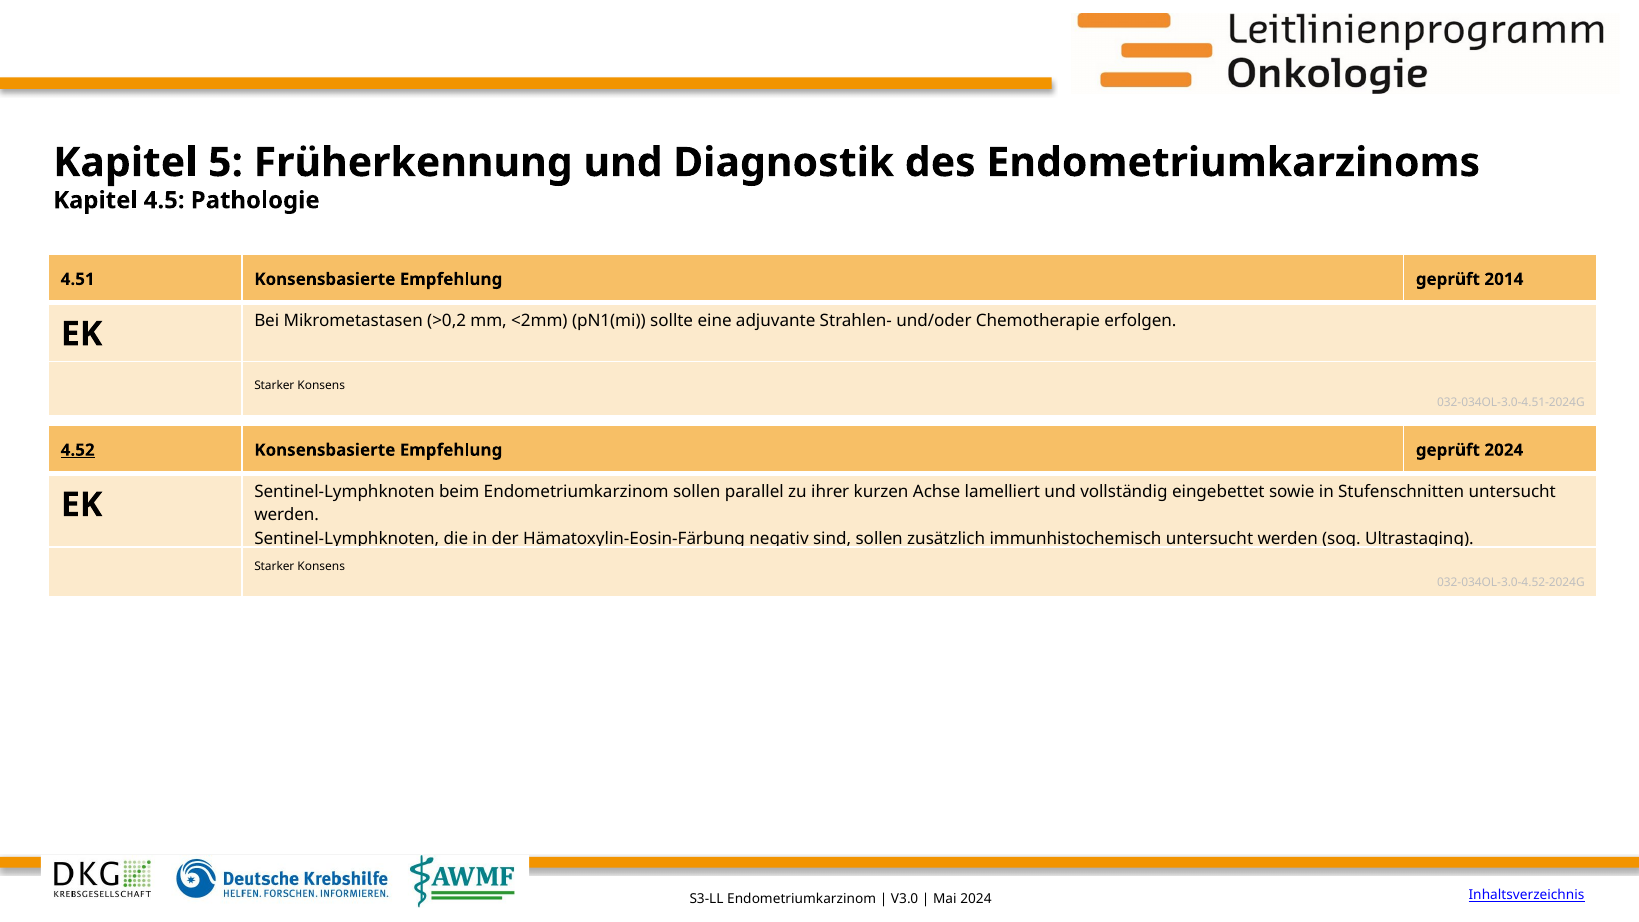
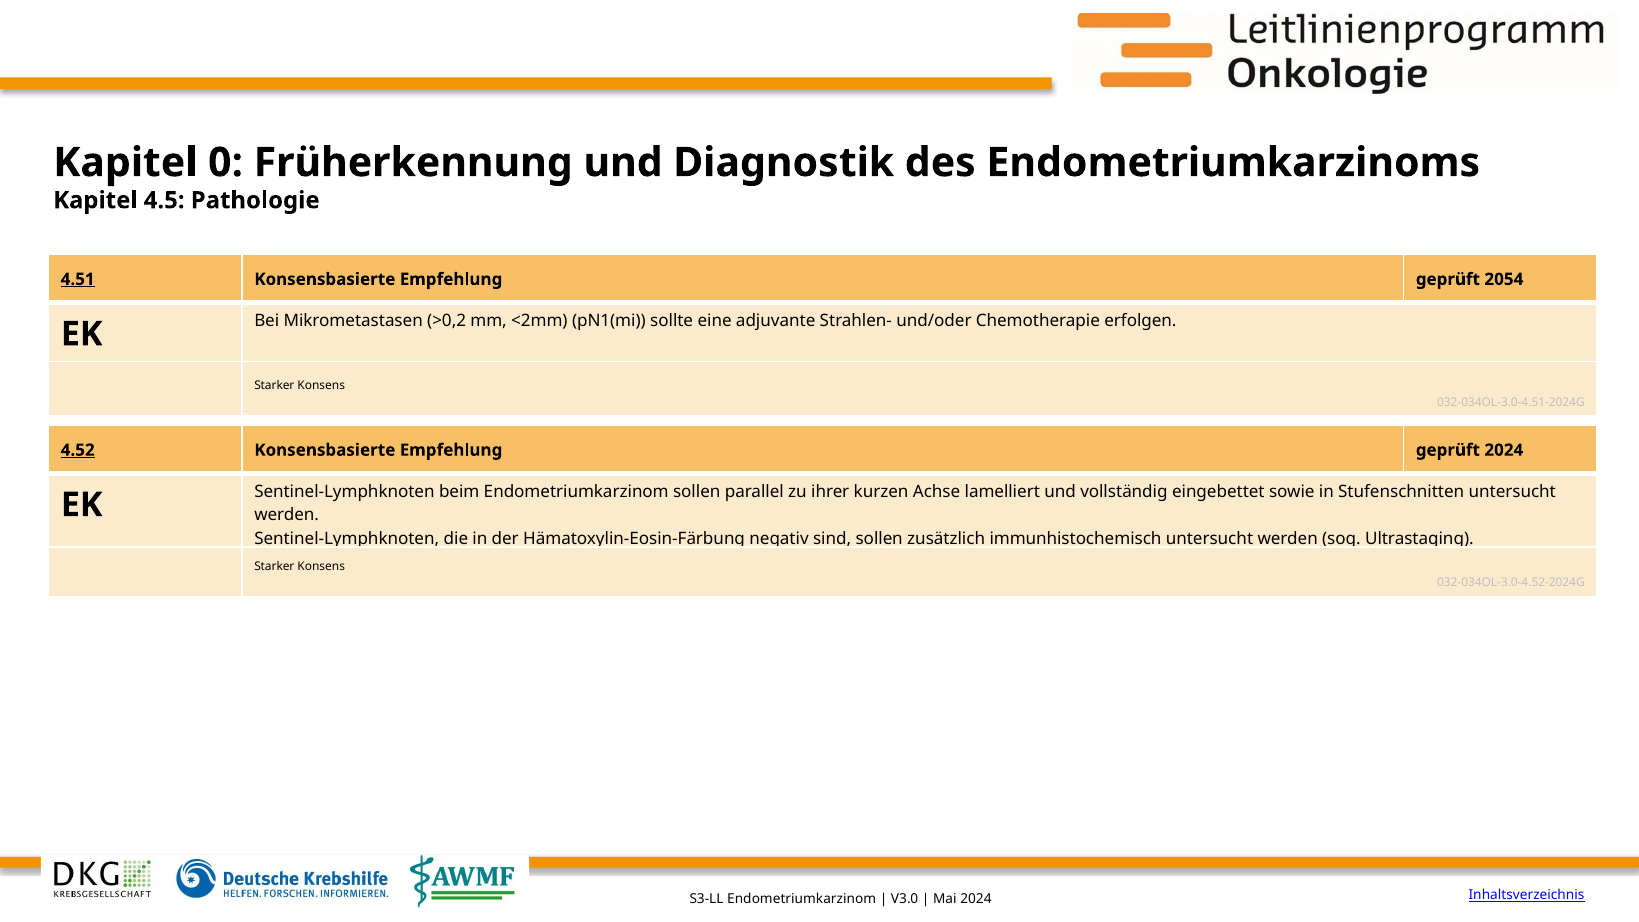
5: 5 -> 0 (226, 163)
4.51 underline: none -> present (78, 279)
2014: 2014 -> 2054 (1504, 279)
